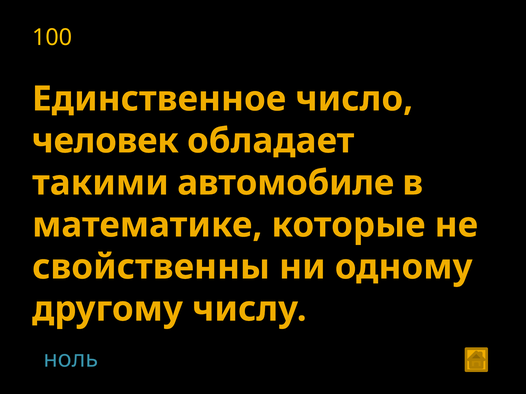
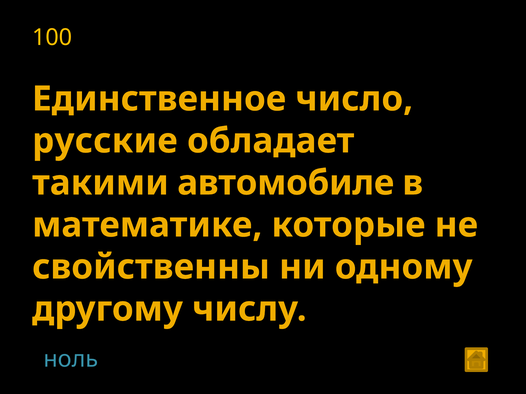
человек: человек -> русские (105, 141)
